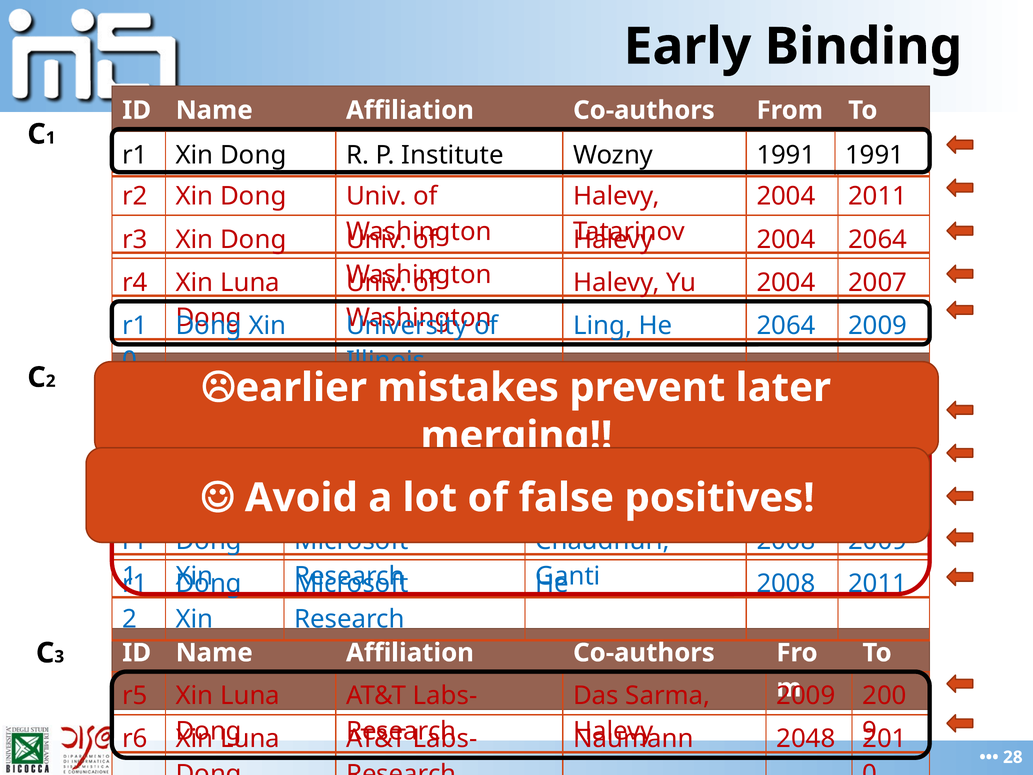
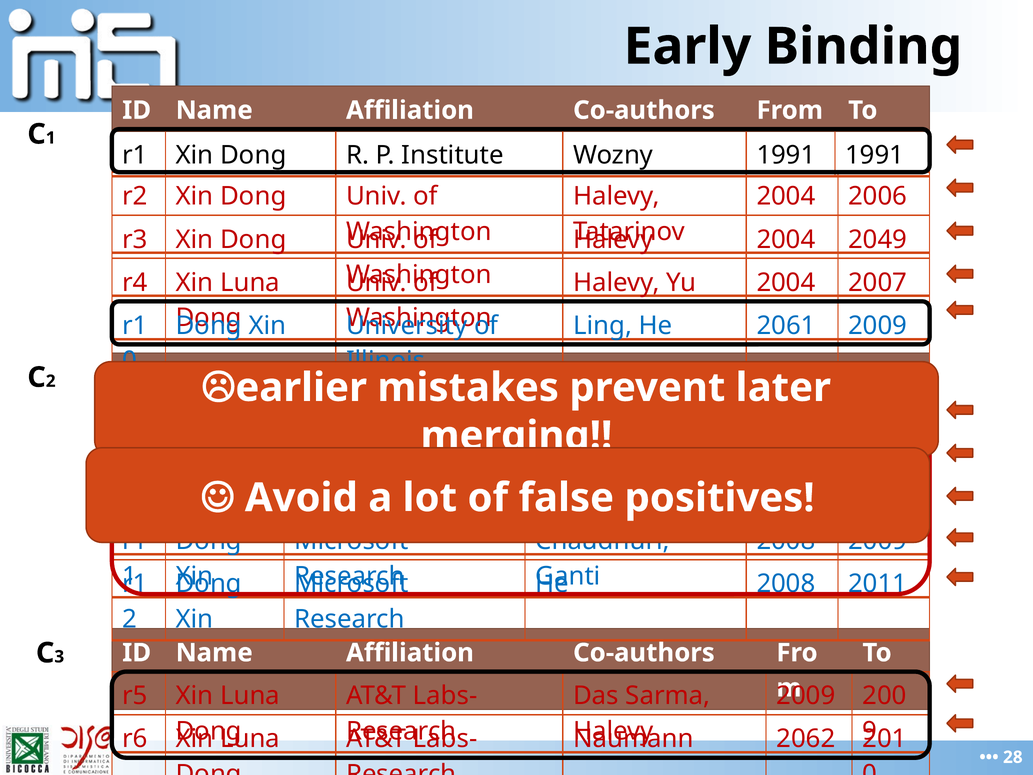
2004 2011: 2011 -> 2006 (878, 196)
2004 2064: 2064 -> 2049 (878, 239)
He 2064: 2064 -> 2061 (786, 325)
2048: 2048 -> 2062 (806, 739)
